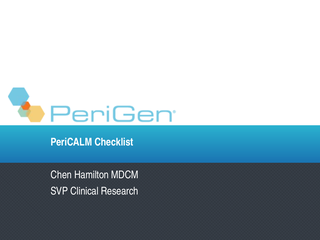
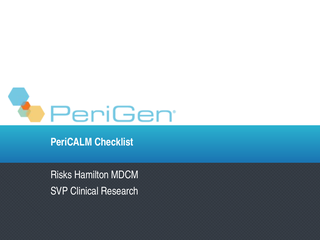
Chen: Chen -> Risks (61, 175)
